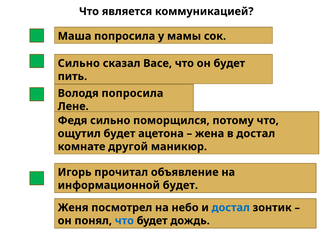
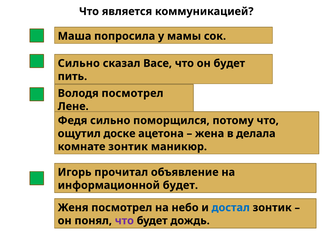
Володя попросила: попросила -> посмотрел (132, 93)
ощутил будет: будет -> доске (119, 134)
в достал: достал -> делала (256, 134)
комнате другой: другой -> зонтик (128, 147)
что colour: blue -> purple (124, 221)
